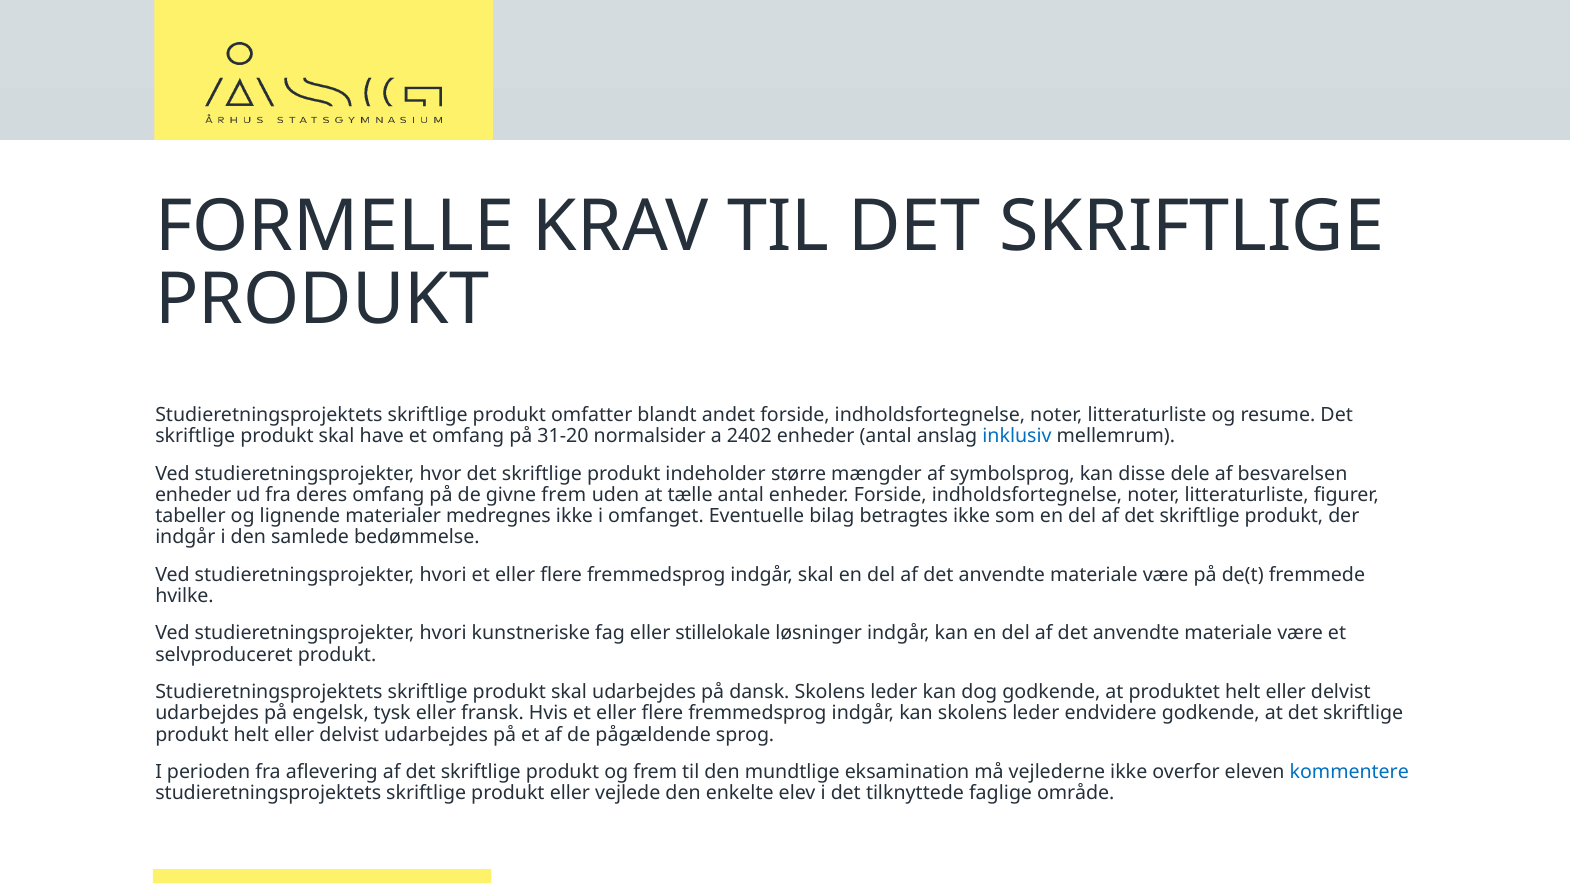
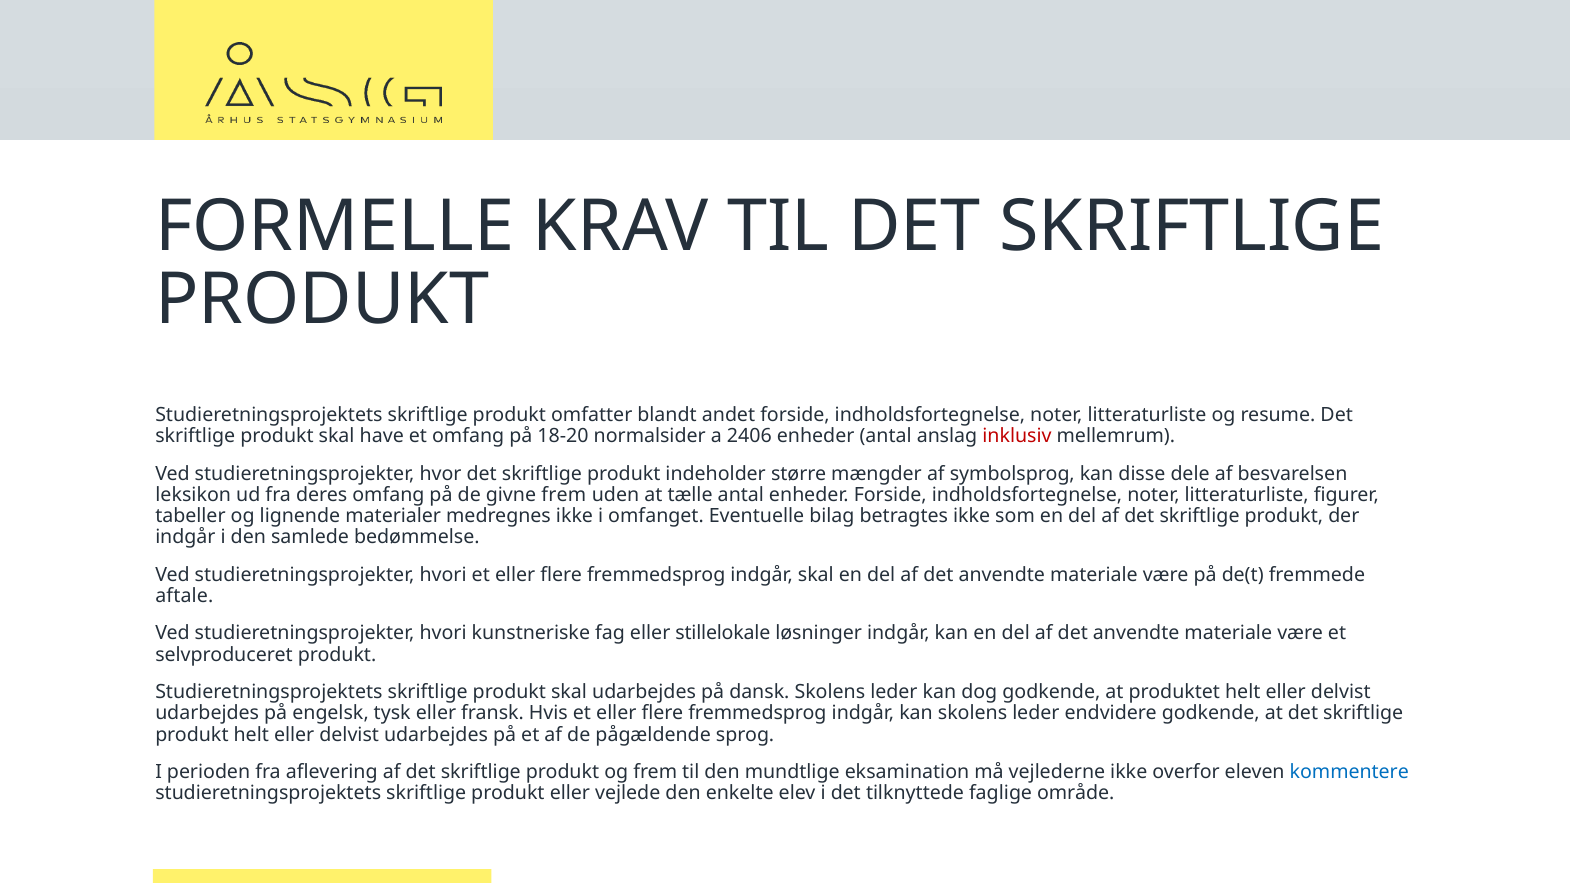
31-20: 31-20 -> 18-20 (563, 436)
2402: 2402 -> 2406 (749, 436)
inklusiv colour: blue -> red (1017, 436)
enheder: enheder -> leksikon (193, 495)
hvilke: hvilke -> aftale (184, 596)
